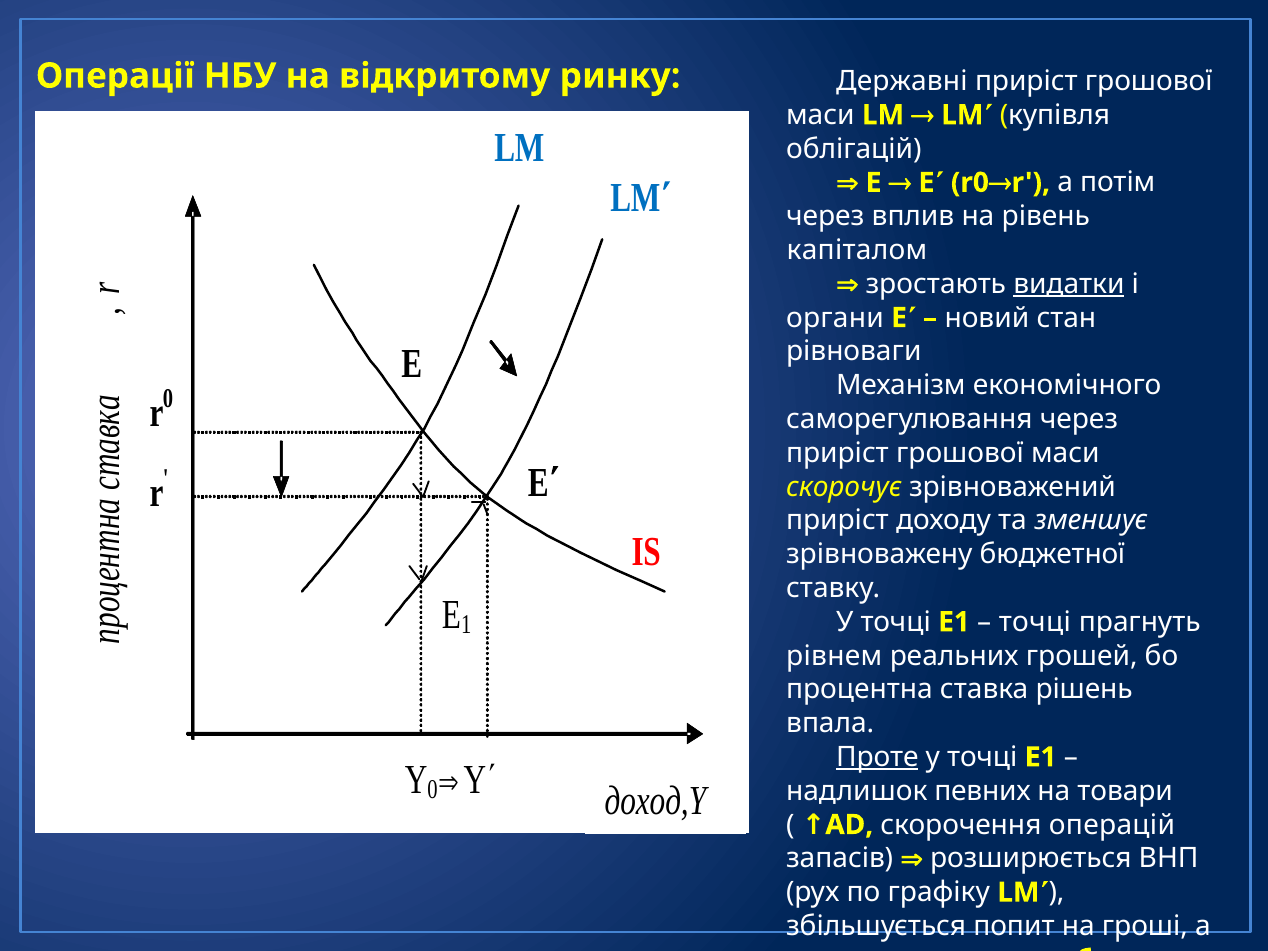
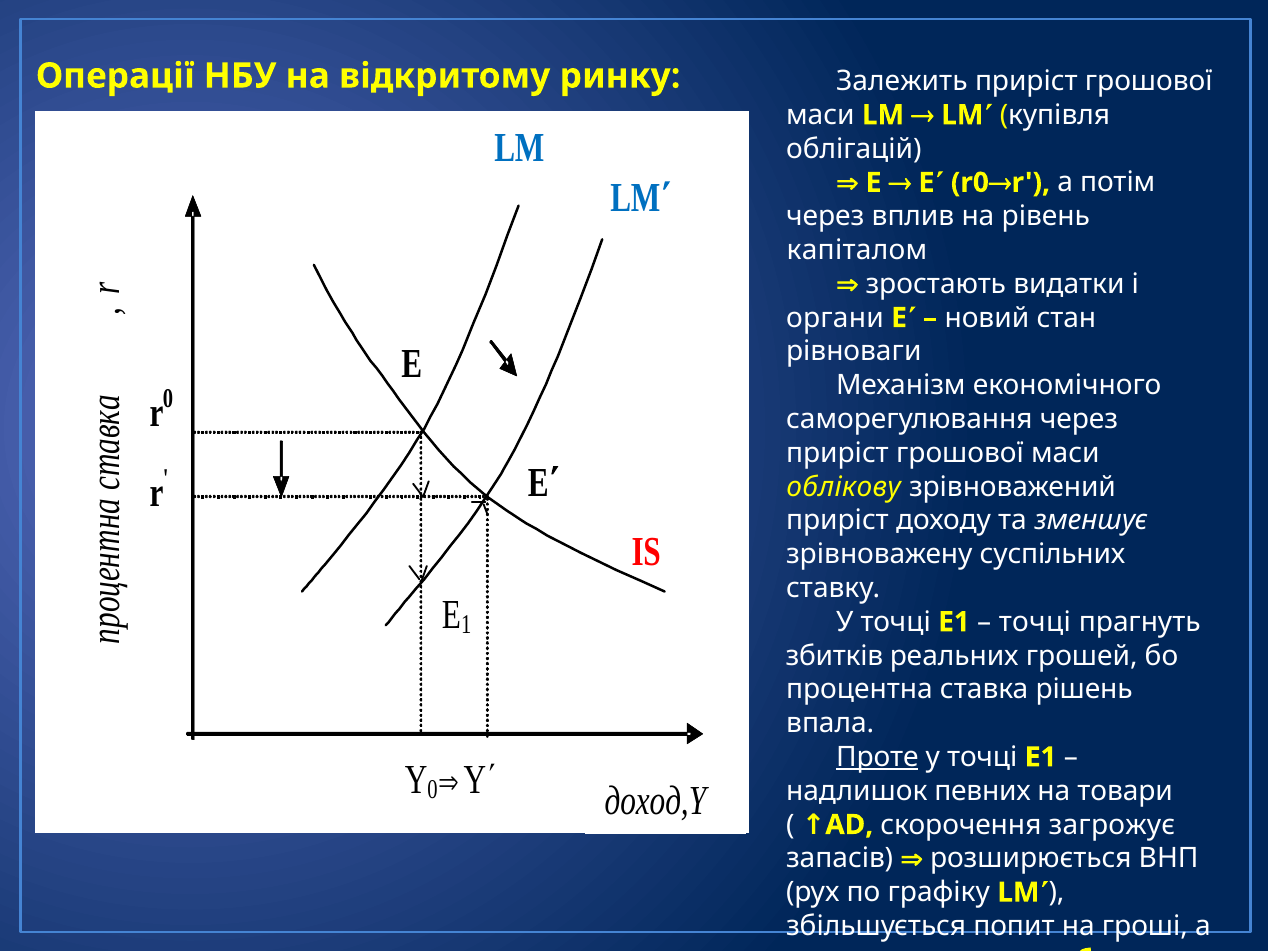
Державні: Державні -> Залежить (902, 81)
видатки underline: present -> none (1069, 284)
скорочує: скорочує -> облікову (844, 487)
бюджетної: бюджетної -> суспільних (1052, 554)
рівнем: рівнем -> збитків (835, 656)
операцій: операцій -> загрожує (1112, 825)
